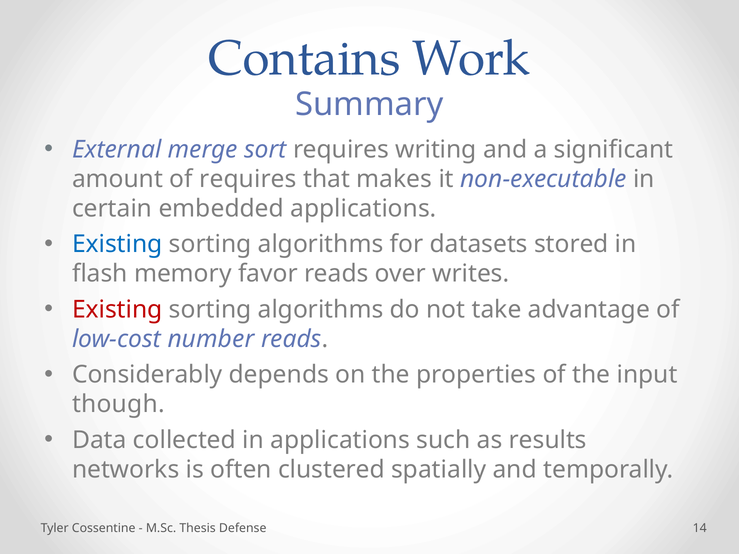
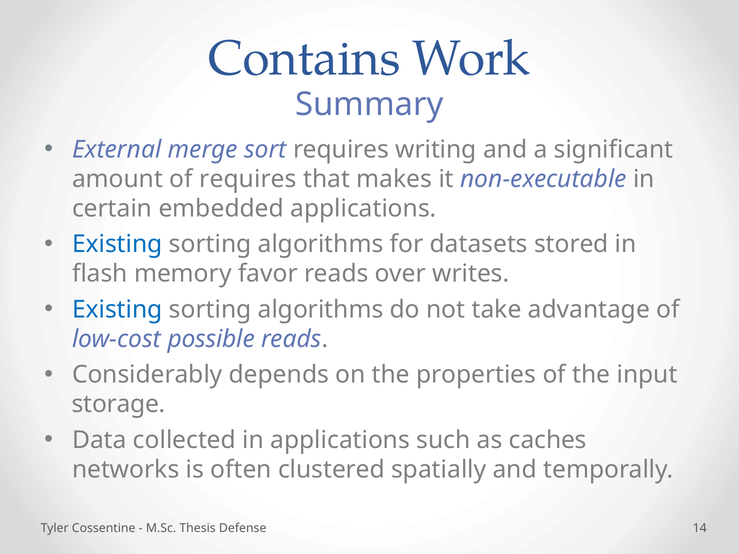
Existing colour: red -> blue (117, 310)
number: number -> possible (211, 339)
though: though -> storage (119, 405)
results: results -> caches (548, 440)
